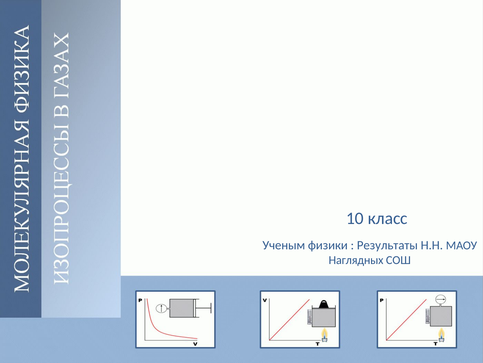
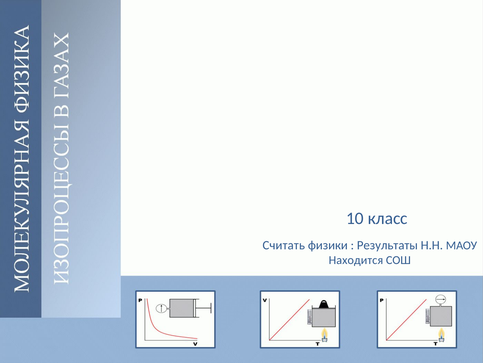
Ученым: Ученым -> Считать (284, 245)
Наглядных: Наглядных -> Находится (356, 260)
